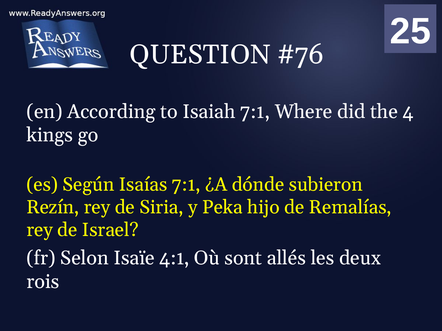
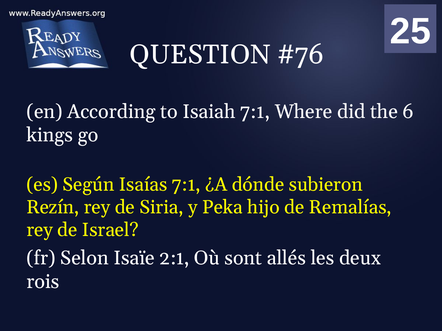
4: 4 -> 6 (408, 112)
4:1: 4:1 -> 2:1 (174, 258)
